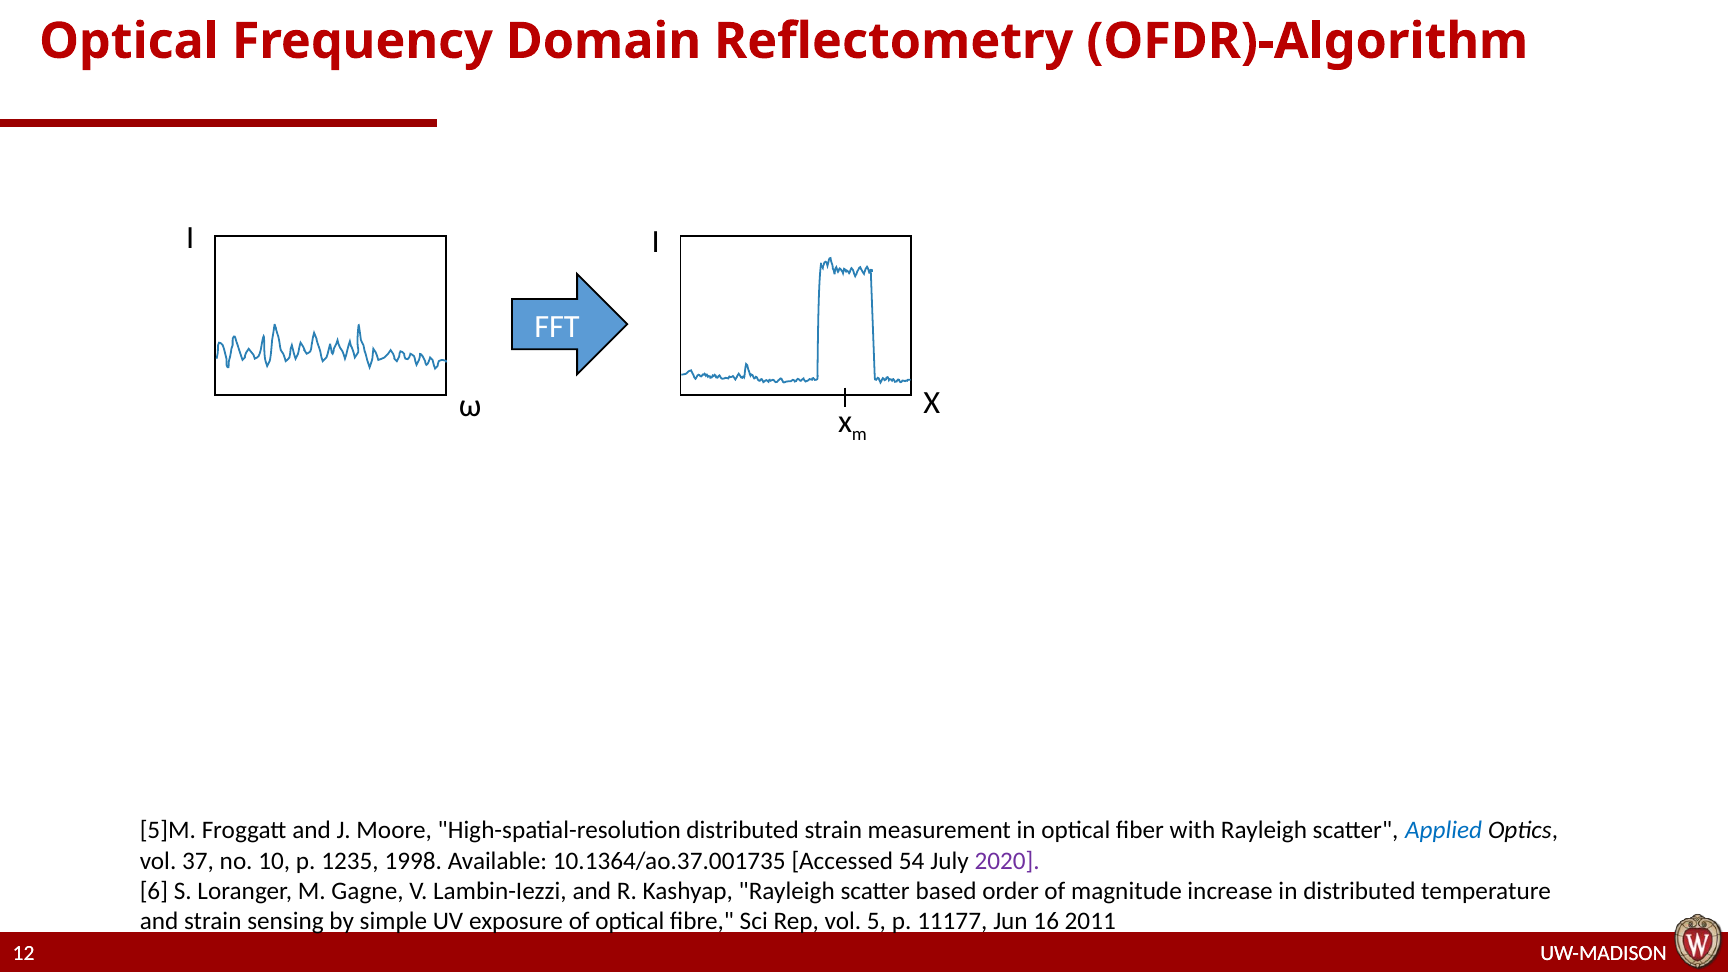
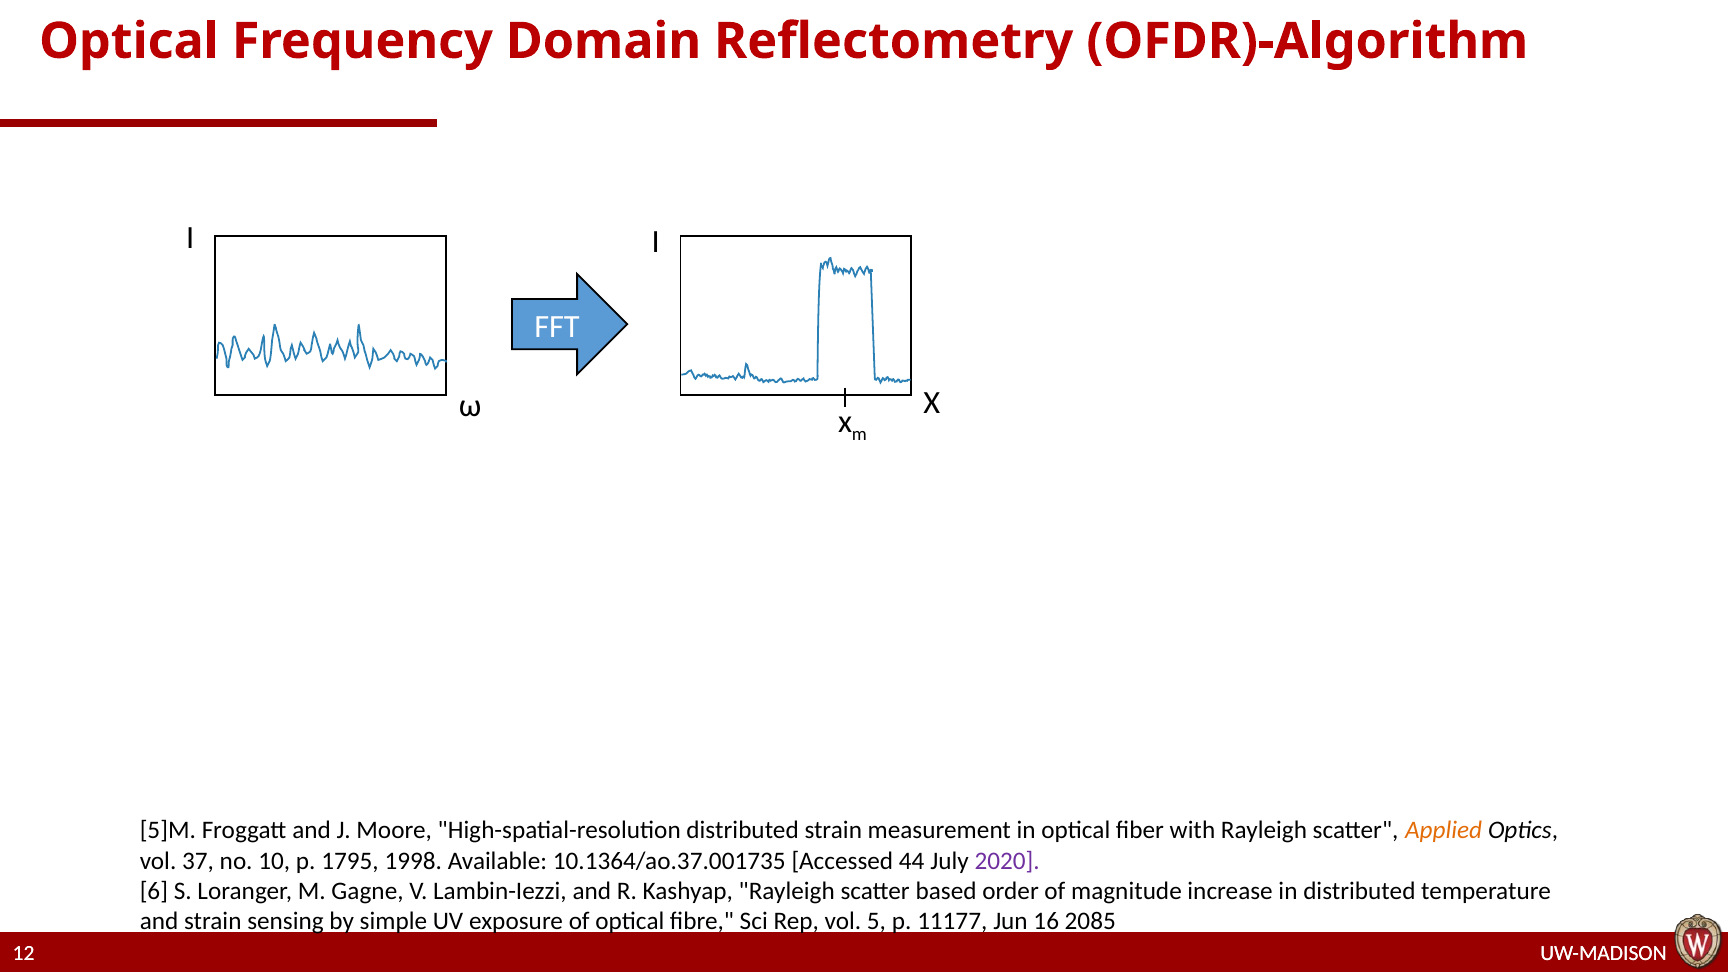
Applied colour: blue -> orange (1444, 831)
1235: 1235 -> 1795 (350, 861)
54: 54 -> 44 (912, 861)
2011: 2011 -> 2085 (1090, 921)
